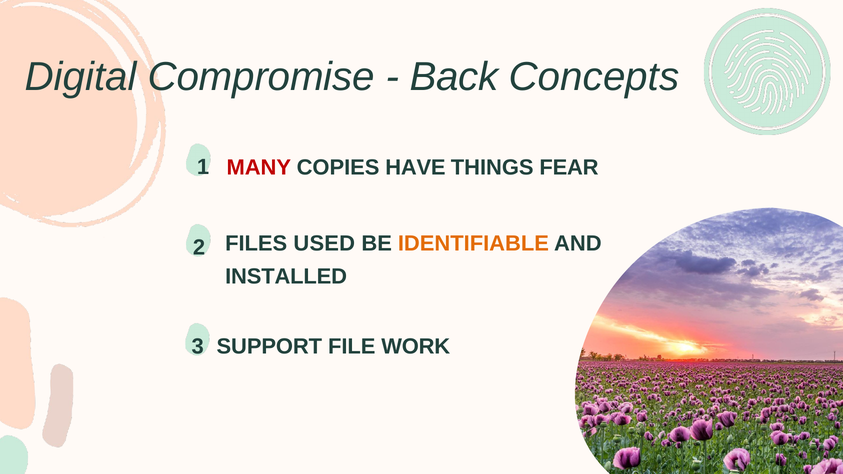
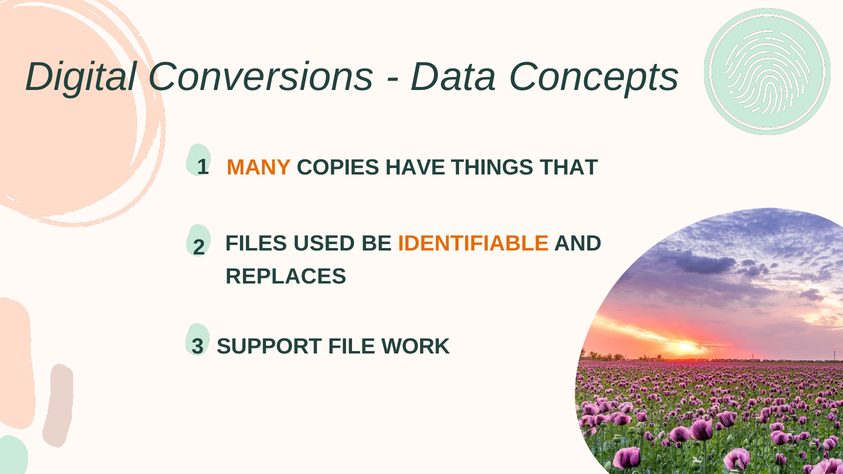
Compromise: Compromise -> Conversions (261, 77)
Back: Back -> Data (454, 77)
MANY colour: red -> orange (259, 168)
FEAR: FEAR -> THAT (569, 168)
INSTALLED: INSTALLED -> REPLACES (286, 277)
